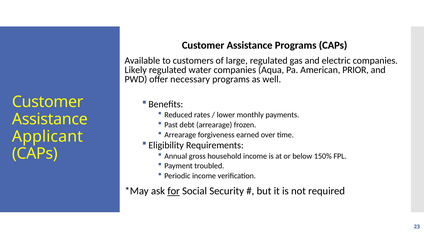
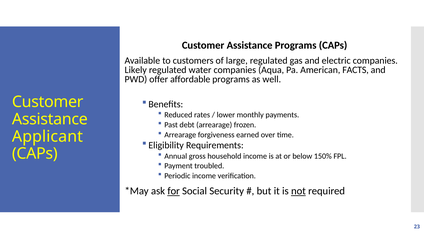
PRIOR: PRIOR -> FACTS (356, 70)
necessary: necessary -> affordable (190, 79)
not underline: none -> present (298, 191)
